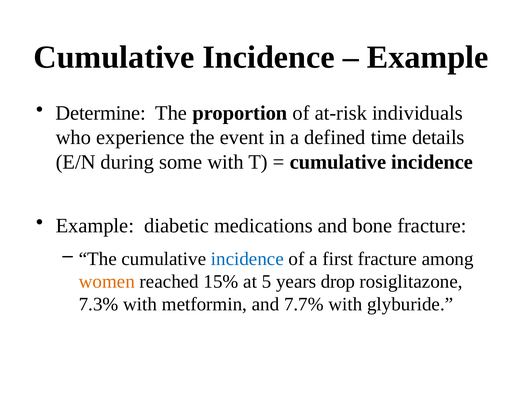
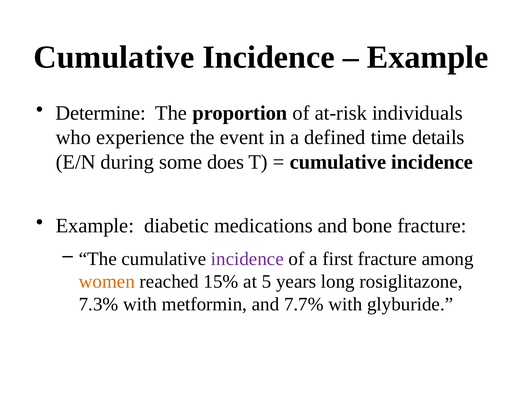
some with: with -> does (226, 162)
incidence colour: blue -> purple (247, 259)
drop: drop -> long (338, 282)
